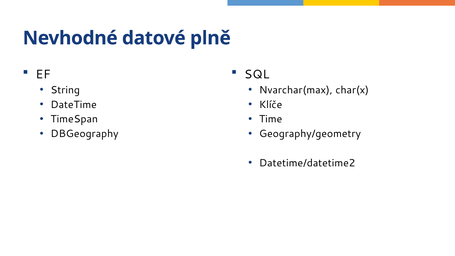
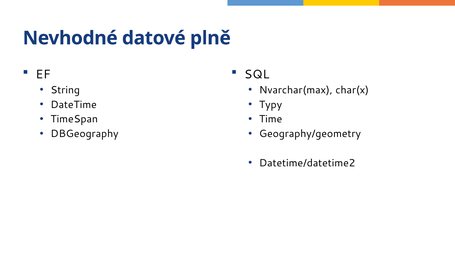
Klíče: Klíče -> Typy (271, 105)
